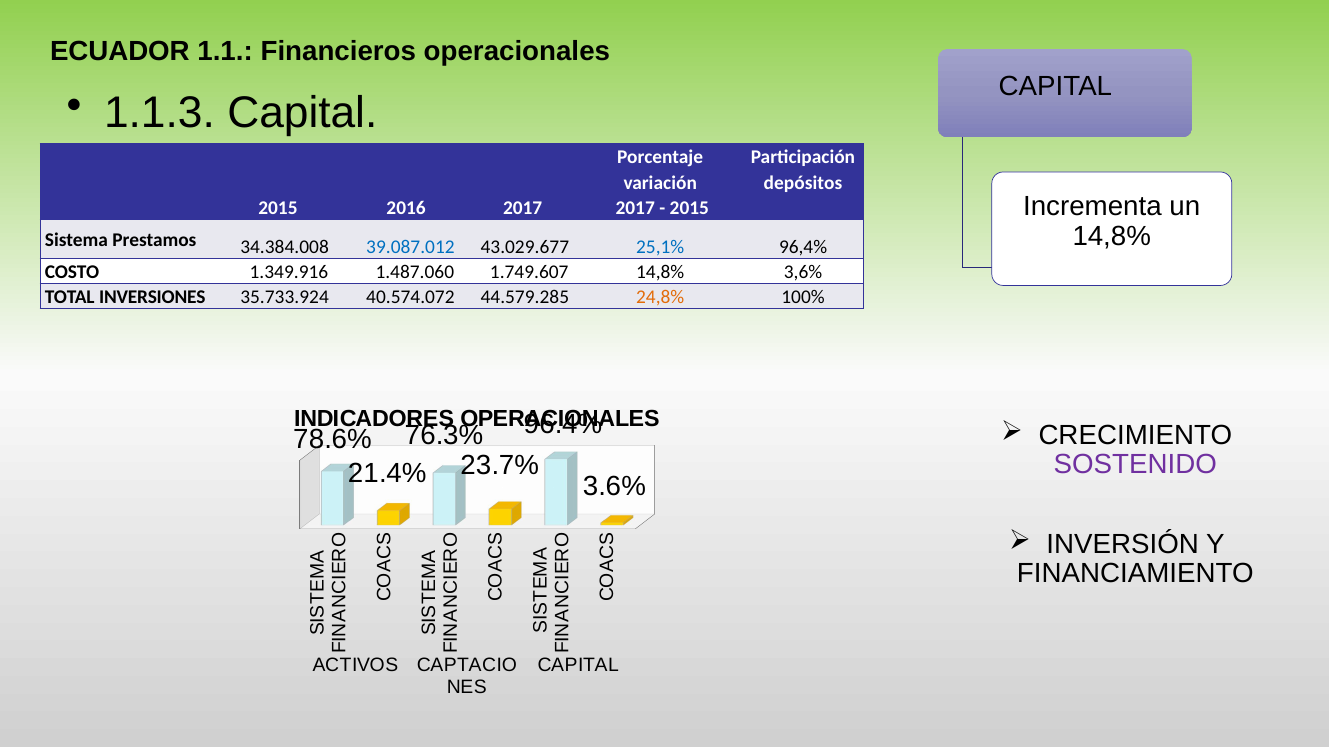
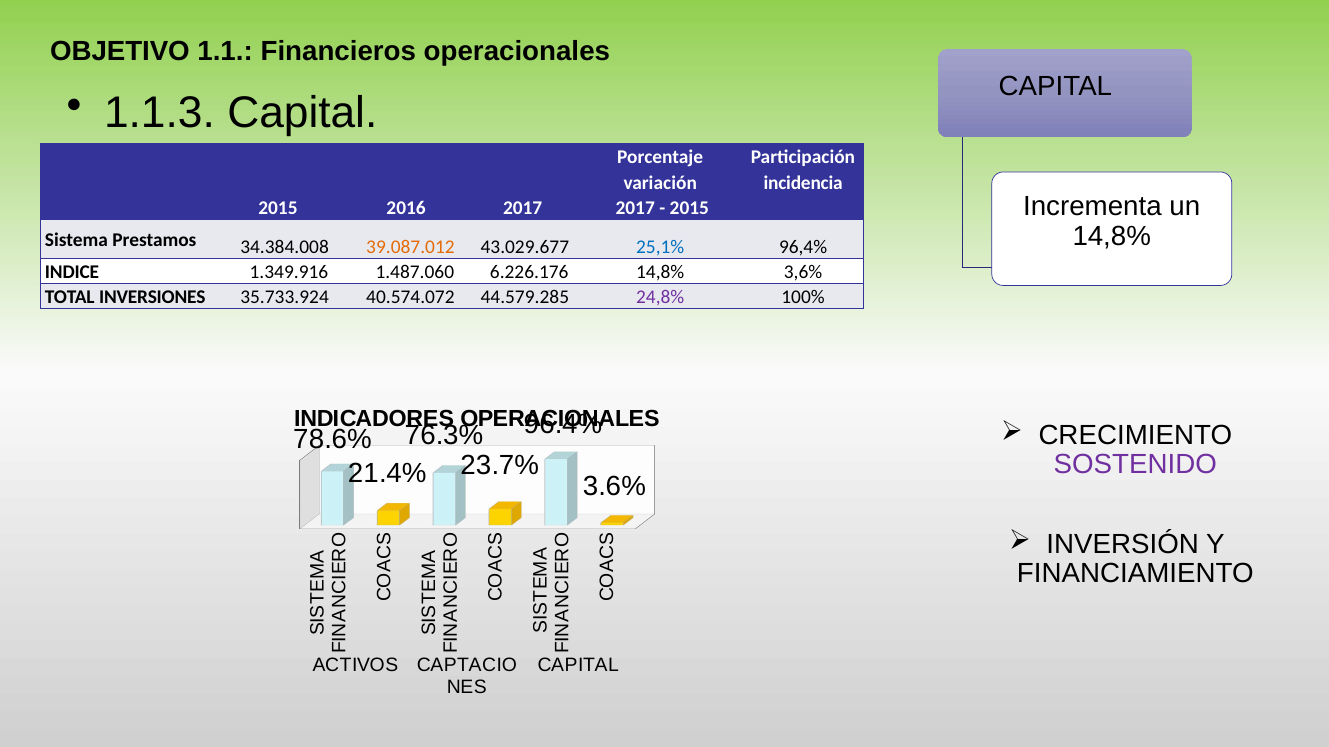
ECUADOR: ECUADOR -> OBJETIVO (120, 51)
depósitos: depósitos -> incidencia (803, 183)
39.087.012 colour: blue -> orange (410, 247)
COSTO: COSTO -> INDICE (72, 272)
1.749.607: 1.749.607 -> 6.226.176 (529, 272)
24,8% colour: orange -> purple (660, 297)
